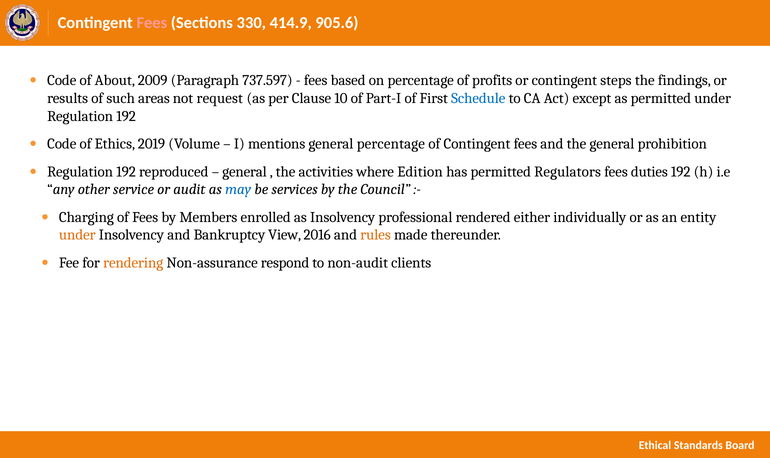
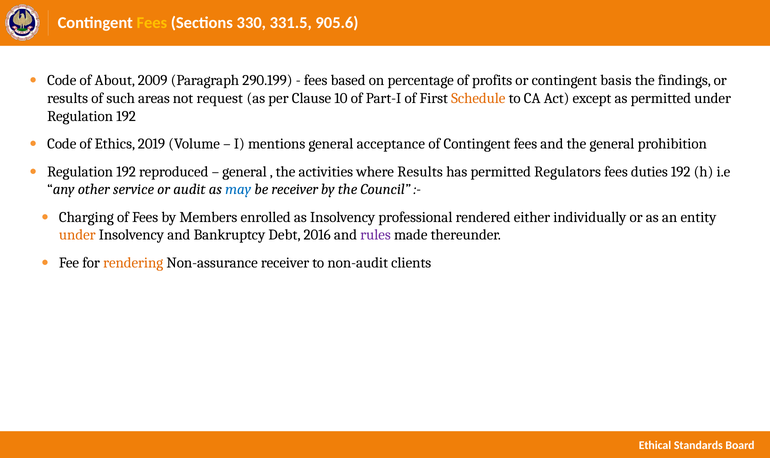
Fees colour: pink -> yellow (152, 23)
414.9: 414.9 -> 331.5 (291, 23)
737.597: 737.597 -> 290.199 (267, 81)
steps: steps -> basis (616, 81)
Schedule colour: blue -> orange (478, 98)
general percentage: percentage -> acceptance (391, 144)
where Edition: Edition -> Results (420, 172)
be services: services -> receiver (295, 190)
View: View -> Debt (285, 235)
rules colour: orange -> purple (376, 235)
Non-assurance respond: respond -> receiver (285, 263)
